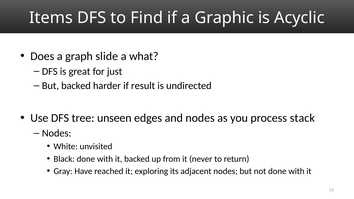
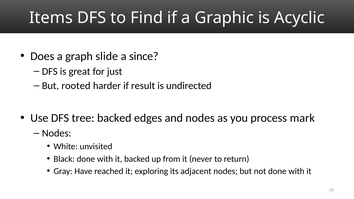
what: what -> since (144, 56)
But backed: backed -> rooted (76, 86)
tree unseen: unseen -> backed (114, 118)
stack: stack -> mark (302, 118)
